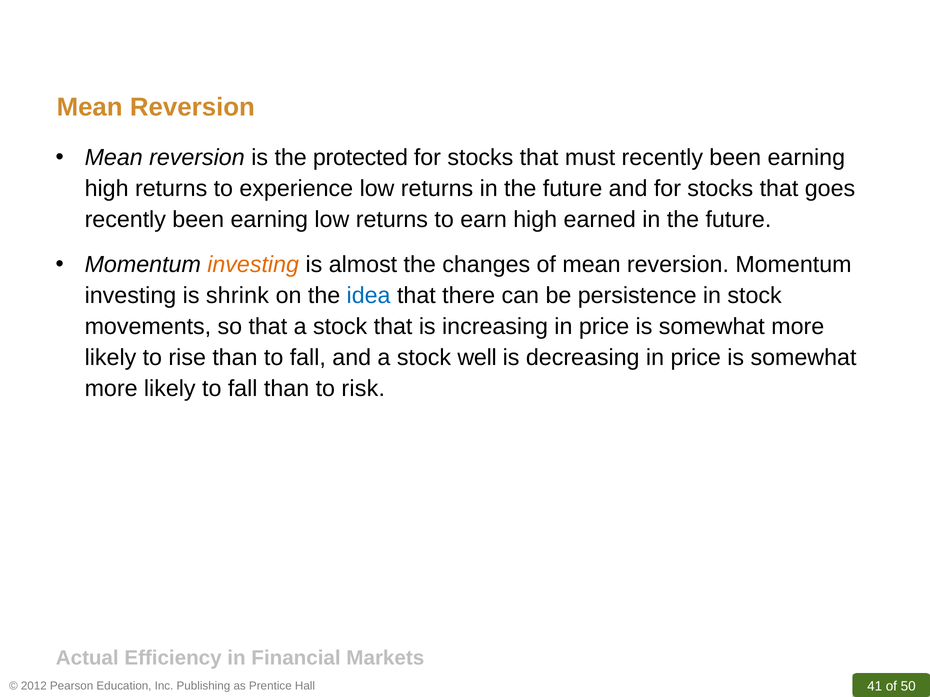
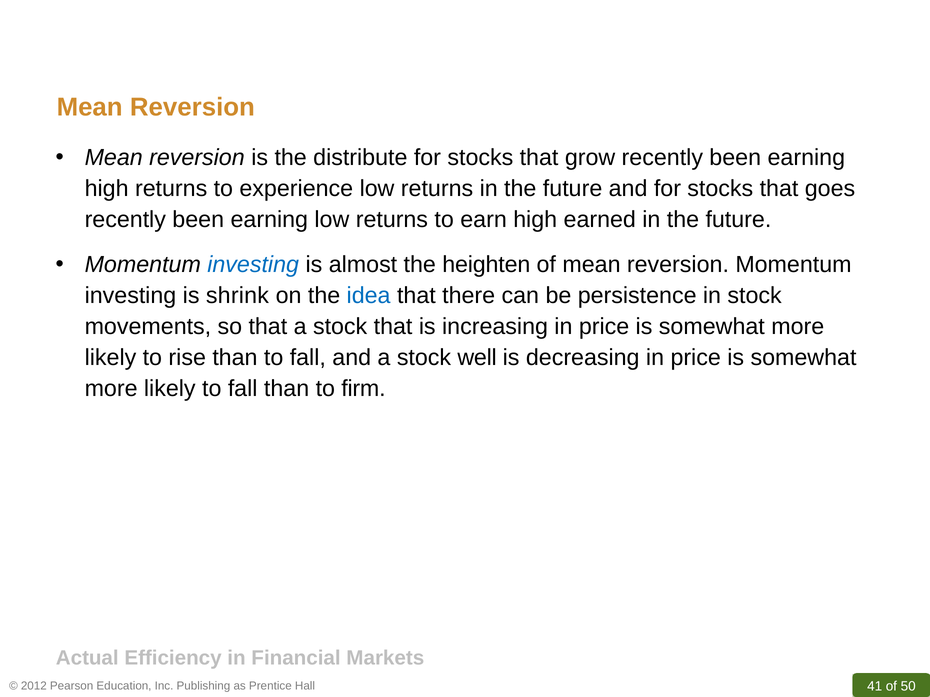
protected: protected -> distribute (360, 158)
must: must -> grow (590, 158)
investing colour: orange -> blue (253, 265)
changes: changes -> heighten (486, 265)
risk: risk -> firm (363, 389)
